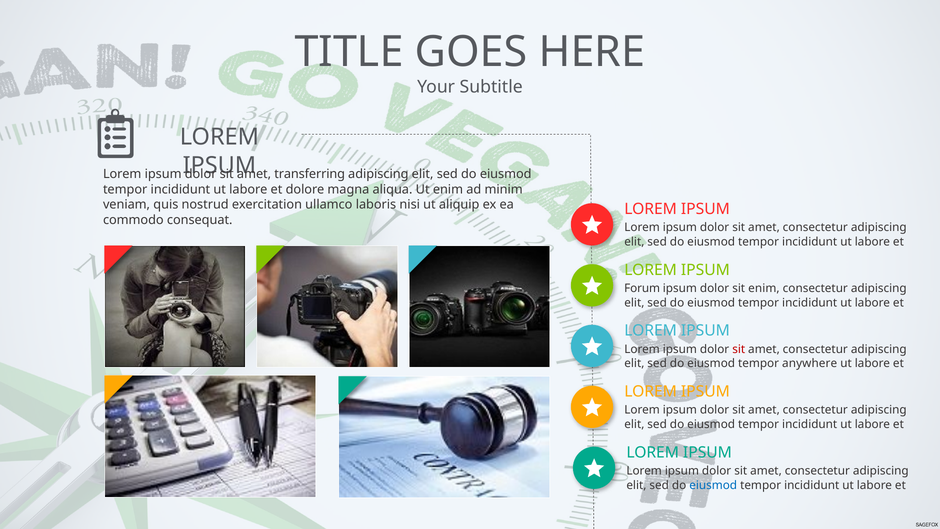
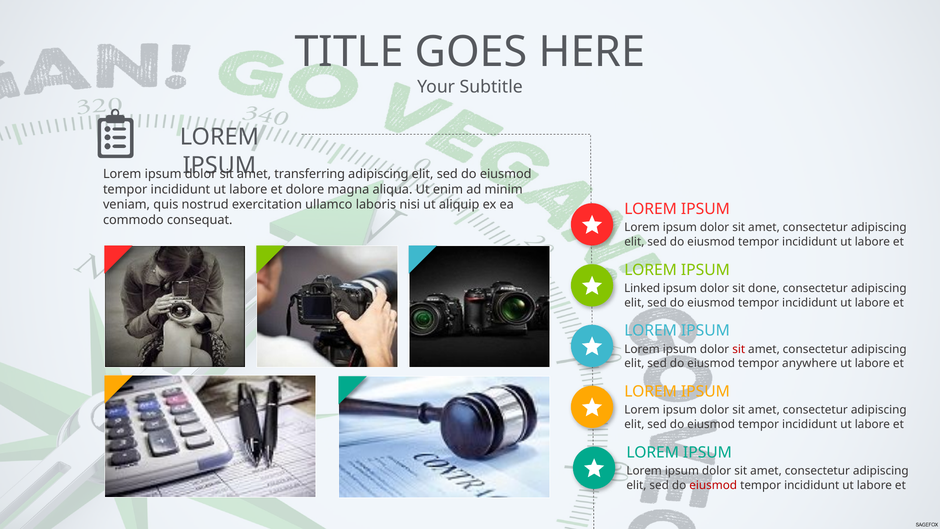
Forum: Forum -> Linked (642, 288)
sit enim: enim -> done (764, 288)
eiusmod colour: blue -> red (713, 485)
